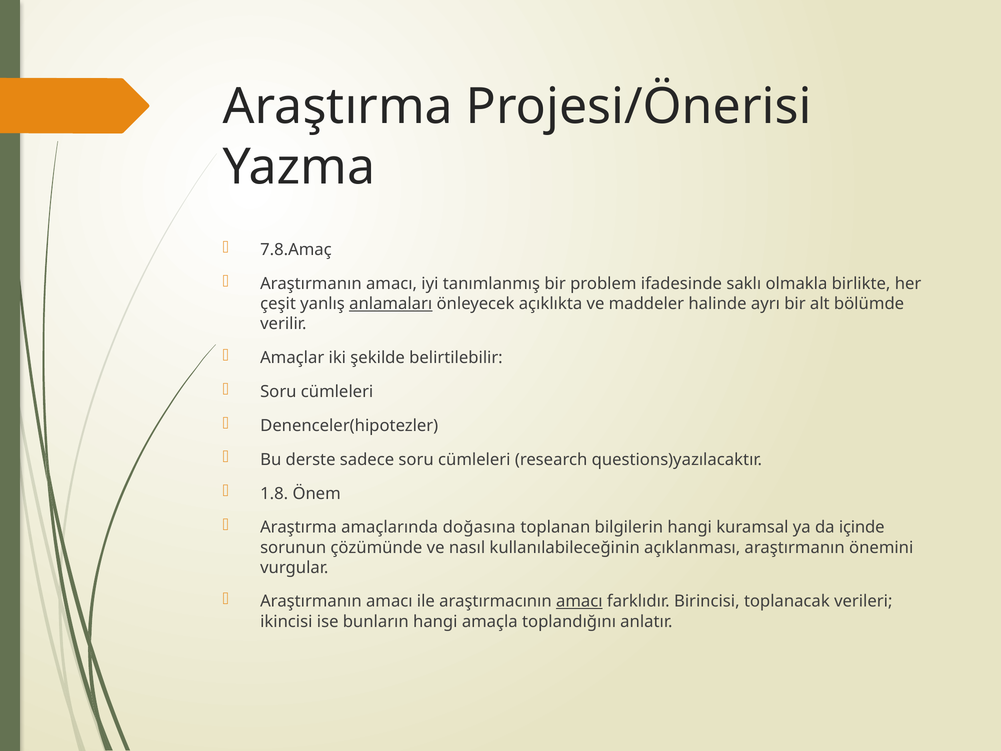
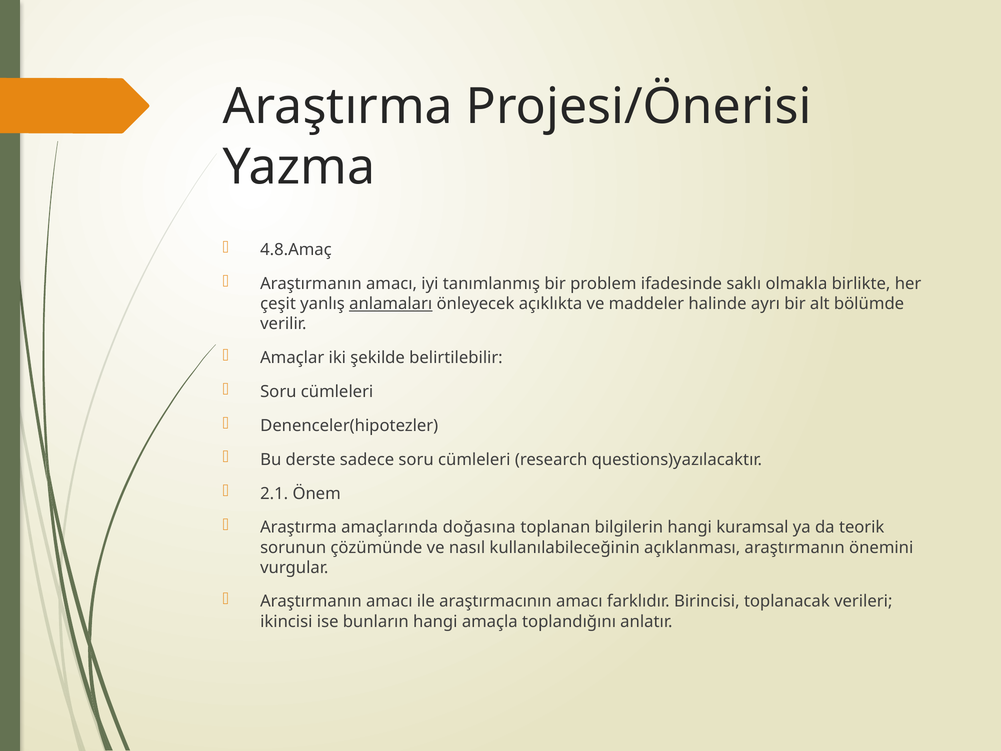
7.8.Amaç: 7.8.Amaç -> 4.8.Amaç (296, 250)
1.8: 1.8 -> 2.1 (274, 493)
içinde: içinde -> teorik (862, 527)
amacı underline: present -> none (579, 601)
